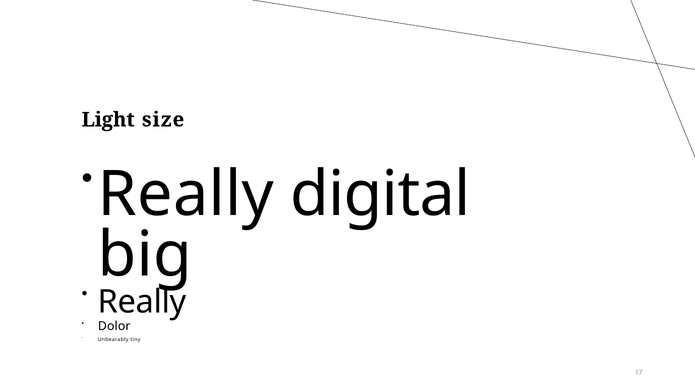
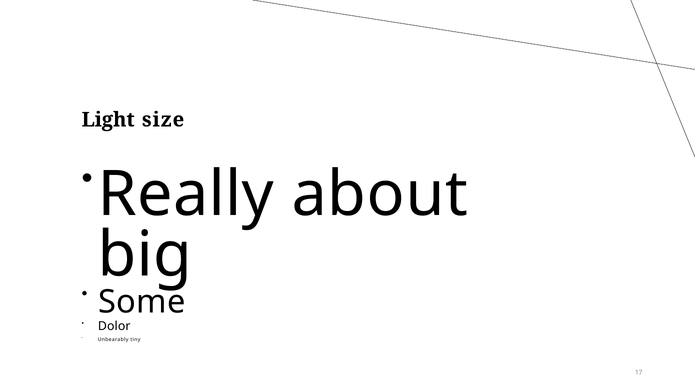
digital: digital -> about (380, 194)
Really: Really -> Some (142, 302)
